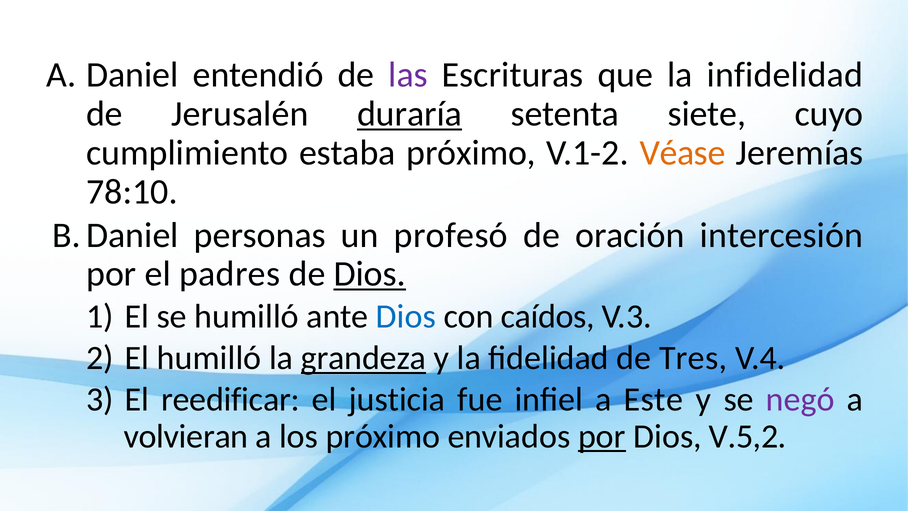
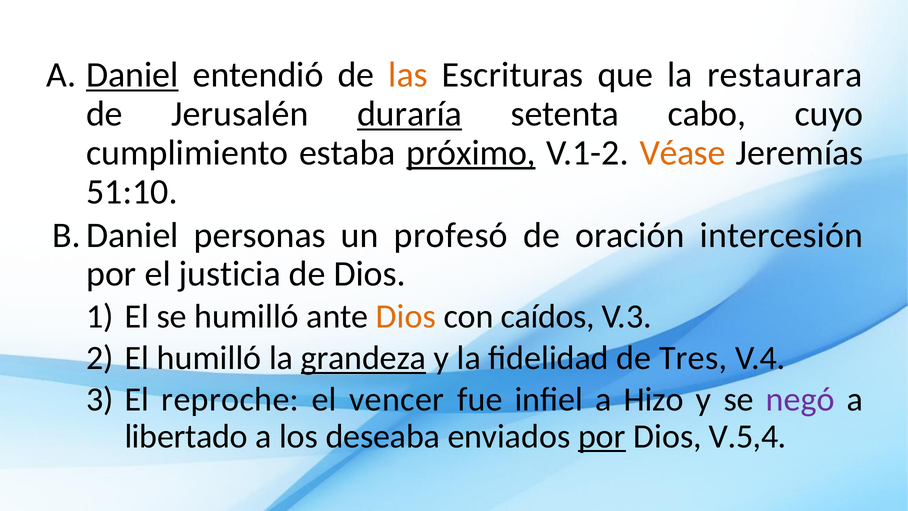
Daniel underline: none -> present (132, 75)
las colour: purple -> orange (408, 75)
infidelidad: infidelidad -> restaurara (785, 75)
siete: siete -> cabo (707, 114)
próximo underline: none -> present (471, 153)
78:10: 78:10 -> 51:10 (132, 192)
padres: padres -> justicia (230, 274)
Dios underline: present -> none (370, 274)
Dios colour: blue -> orange (406, 316)
reedificar: reedificar -> reproche (230, 400)
justicia: justicia -> vencer (397, 400)
Este: Este -> Hizo (654, 400)
volvieran: volvieran -> libertado (186, 436)
los próximo: próximo -> deseaba (383, 436)
V.5,2: V.5,2 -> V.5,4 (748, 436)
